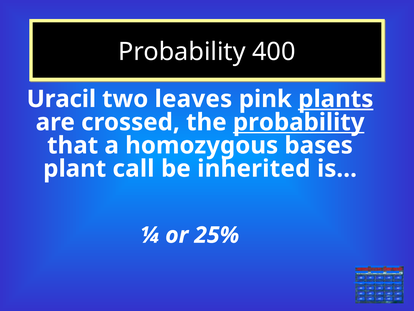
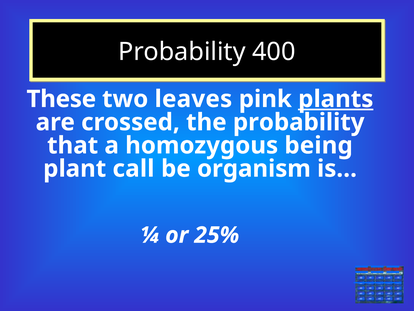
Uracil: Uracil -> These (61, 99)
probability underline: present -> none (299, 122)
bases: bases -> being (319, 145)
inherited: inherited -> organism (254, 168)
